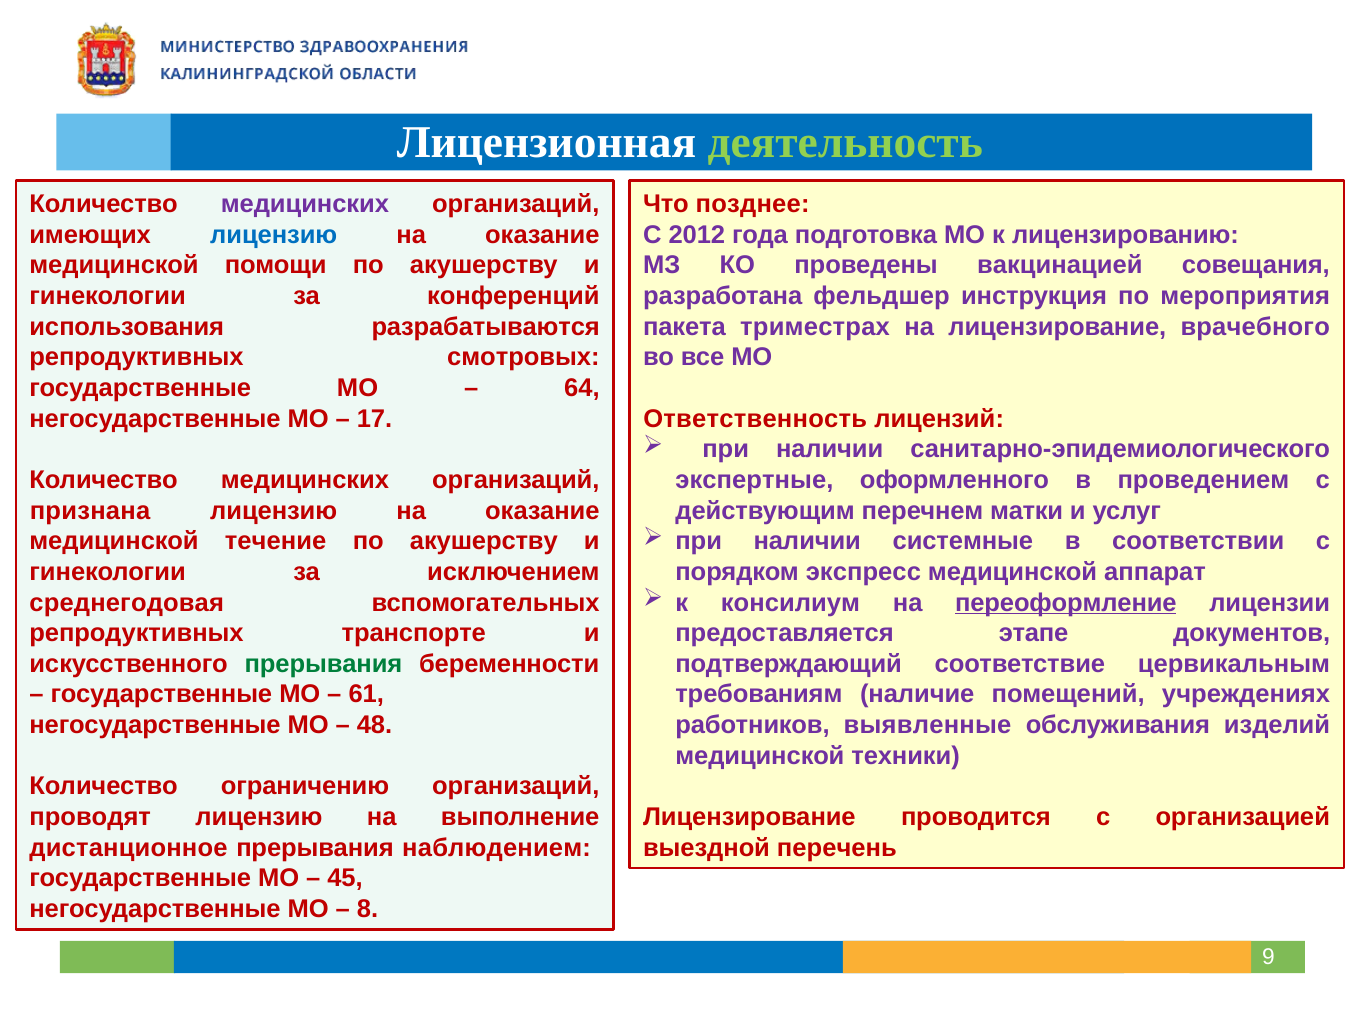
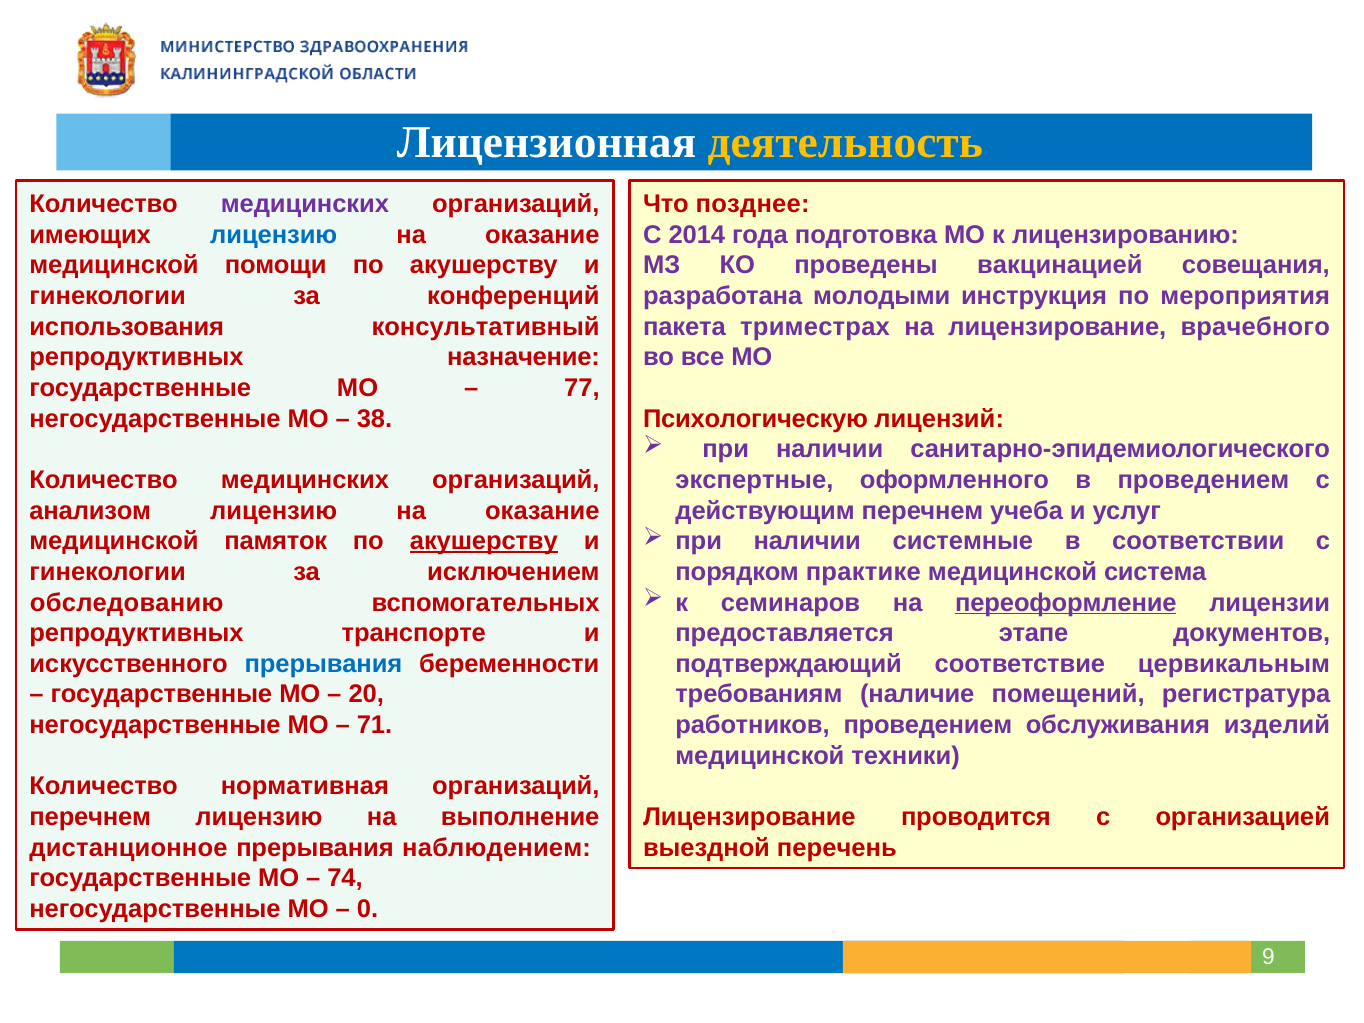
деятельность colour: light green -> yellow (845, 142)
2012: 2012 -> 2014 (697, 235)
фельдшер: фельдшер -> молодыми (882, 296)
разрабатываются: разрабатываются -> консультативный (486, 327)
смотровых: смотровых -> назначение (524, 357)
64: 64 -> 77 (582, 388)
17: 17 -> 38 (375, 419)
Ответственность: Ответственность -> Психологическую (755, 419)
признана: признана -> анализом (90, 511)
матки: матки -> учеба (1027, 511)
течение: течение -> памяток (276, 541)
акушерству underline: none -> present (484, 541)
экспресс: экспресс -> практике (863, 572)
аппарат: аппарат -> система (1155, 572)
консилиум: консилиум -> семинаров (791, 603)
среднегодовая: среднегодовая -> обследованию (127, 603)
прерывания colour: green -> blue (323, 664)
61: 61 -> 20 (366, 695)
учреждениях: учреждениях -> регистратура (1246, 695)
48: 48 -> 71 (375, 725)
работников выявленные: выявленные -> проведением (928, 725)
ограничению: ограничению -> нормативная (305, 787)
проводят: проводят -> перечнем (90, 817)
45: 45 -> 74 (345, 879)
8: 8 -> 0 (367, 909)
